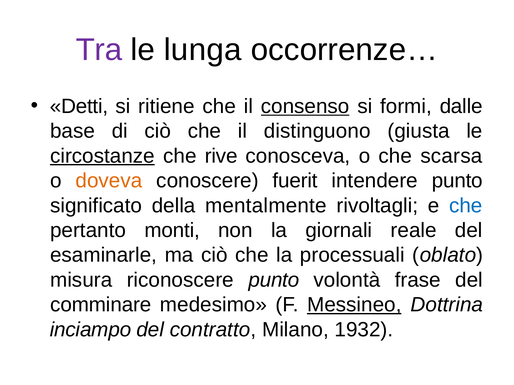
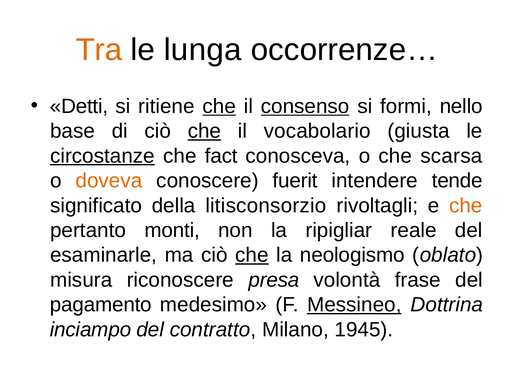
Tra colour: purple -> orange (99, 50)
che underline: none -> present (219, 106)
dalle: dalle -> nello (461, 106)
che underline: none -> present (205, 131)
distinguono: distinguono -> vocabolario (317, 131)
rive: rive -> fact (221, 156)
intendere punto: punto -> tende (457, 181)
mentalmente: mentalmente -> litisconsorzio (266, 206)
che colour: blue -> orange (466, 206)
giornali: giornali -> ripigliar (339, 231)
che underline: none -> present (252, 255)
processuali: processuali -> neologismo (352, 255)
riconoscere punto: punto -> presa (274, 280)
comminare: comminare -> pagamento (101, 305)
1932: 1932 -> 1945 (364, 330)
